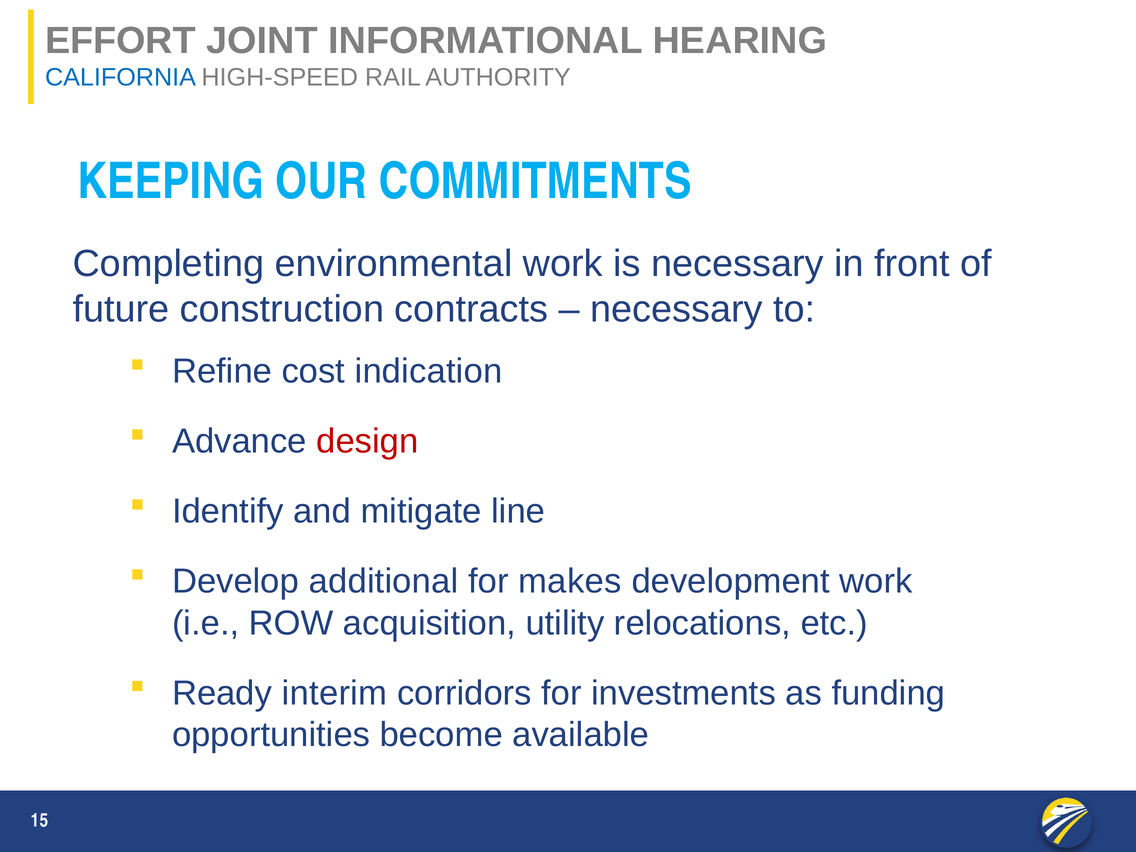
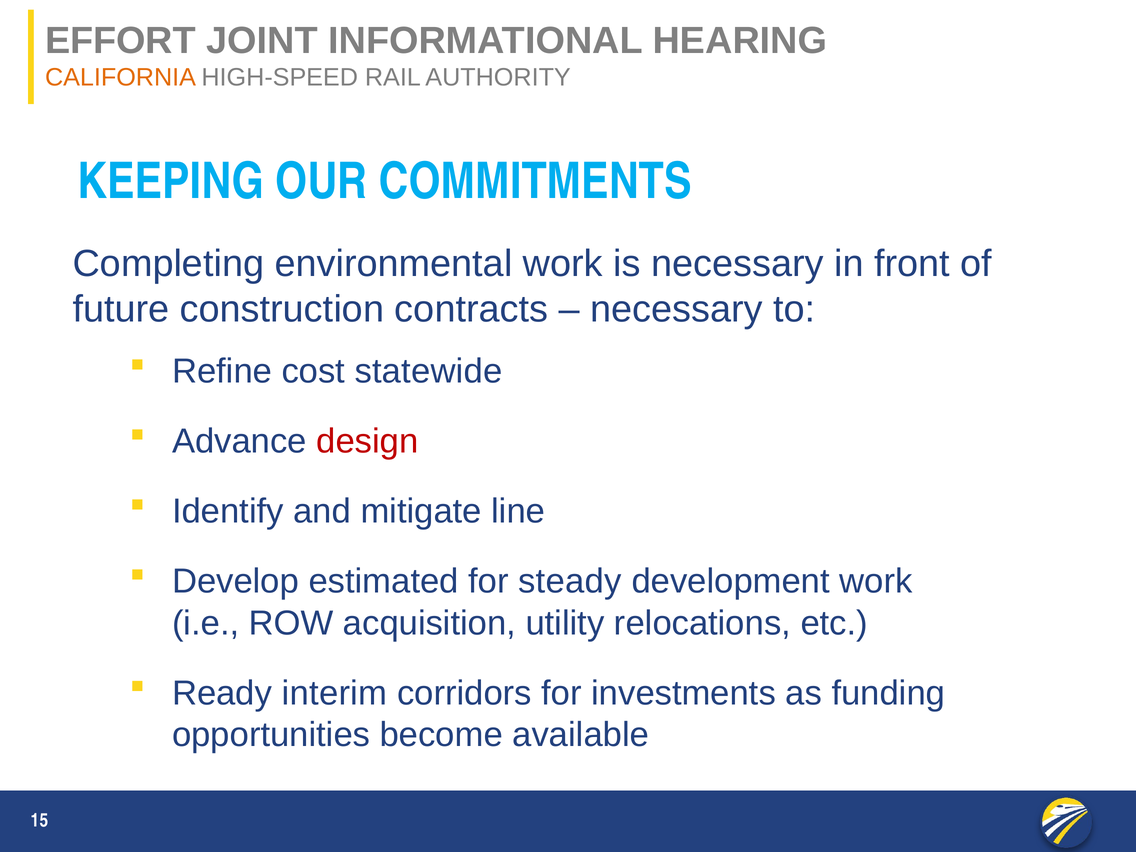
CALIFORNIA colour: blue -> orange (120, 78)
indication: indication -> statewide (429, 372)
additional: additional -> estimated (384, 582)
makes: makes -> steady (570, 582)
